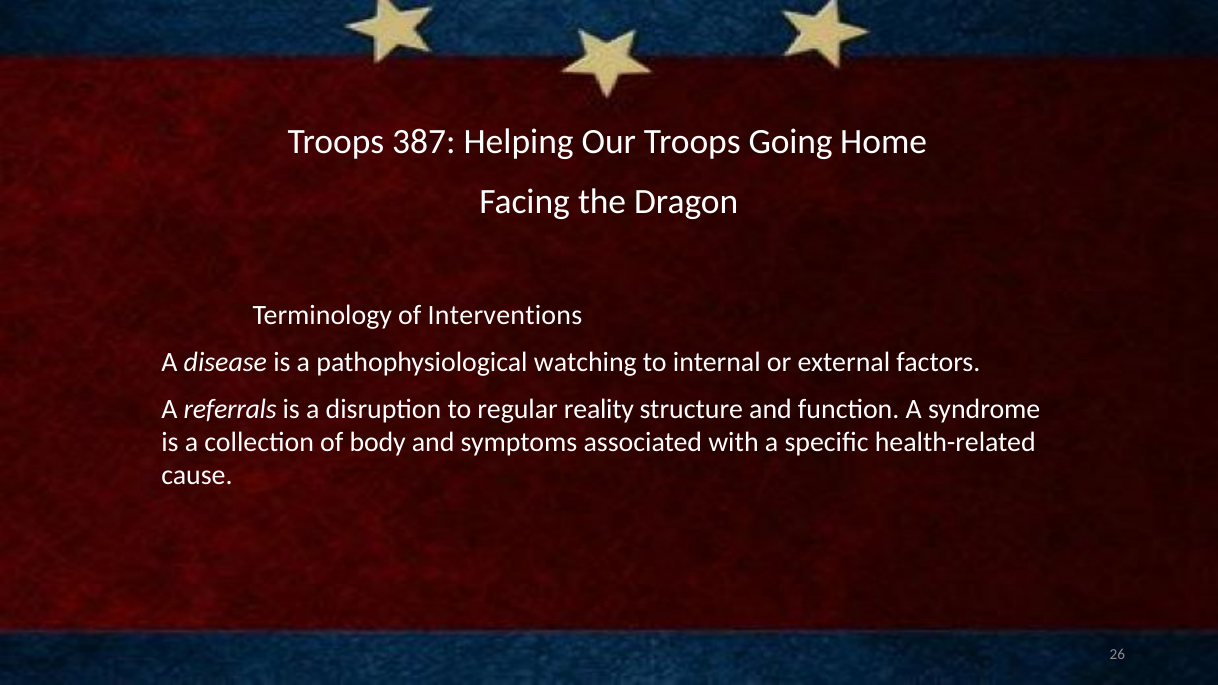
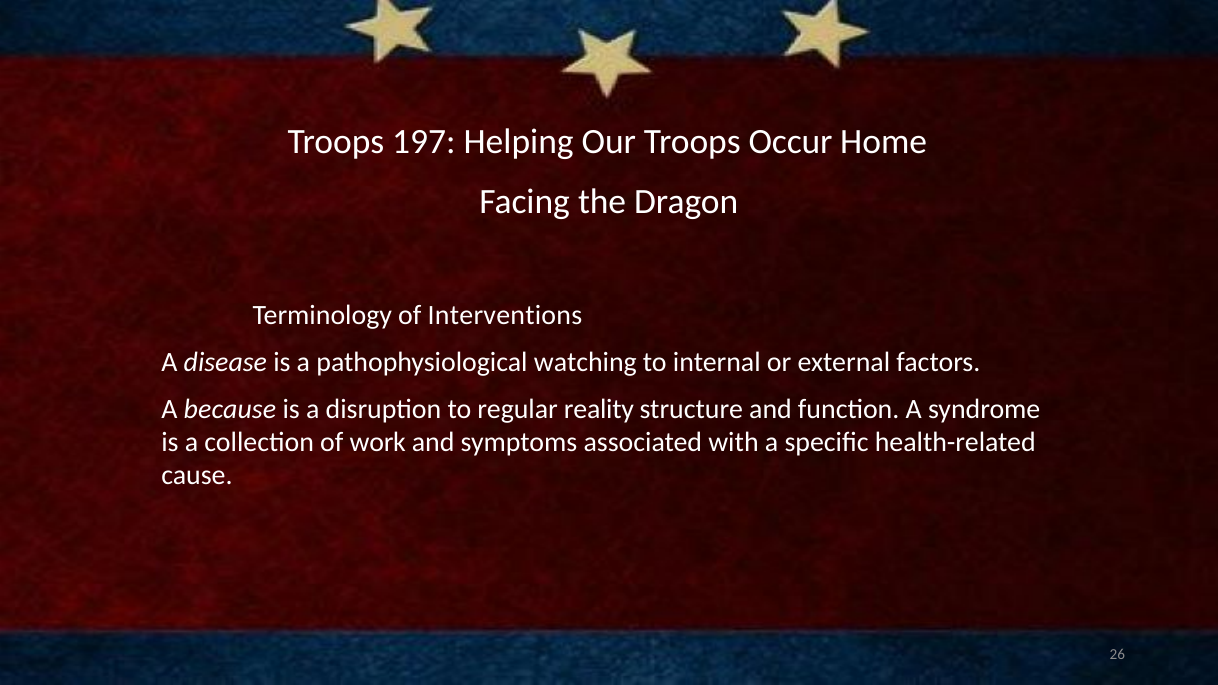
387: 387 -> 197 (424, 142)
Going: Going -> Occur (791, 142)
referrals: referrals -> because (230, 409)
body: body -> work (378, 442)
